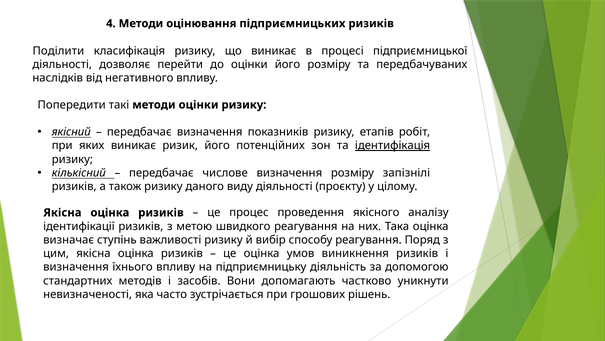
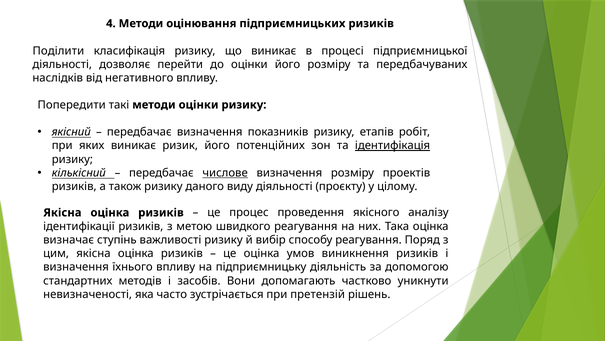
числове underline: none -> present (225, 173)
запізнілі: запізнілі -> проектів (406, 173)
грошових: грошових -> претензій (318, 294)
